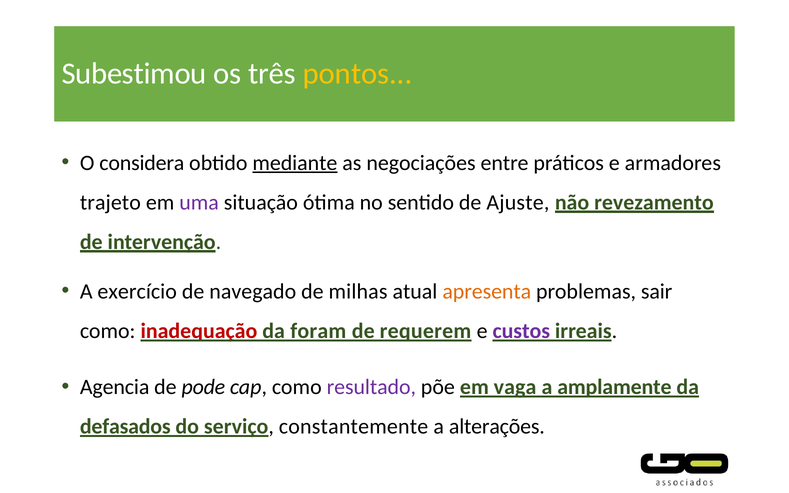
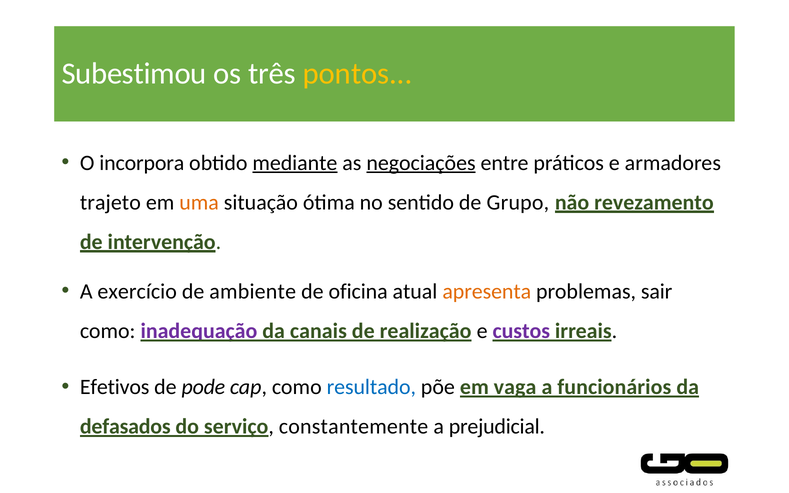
considera: considera -> incorpora (142, 163)
negociações underline: none -> present (421, 163)
uma colour: purple -> orange (199, 202)
Ajuste: Ajuste -> Grupo (518, 202)
navegado: navegado -> ambiente (253, 292)
milhas: milhas -> oficina (358, 292)
inadequação colour: red -> purple (199, 331)
foram: foram -> canais (318, 331)
requerem: requerem -> realização (426, 331)
Agencia: Agencia -> Efetivos (115, 387)
resultado colour: purple -> blue (371, 387)
amplamente: amplamente -> funcionários (614, 387)
alterações: alterações -> prejudicial (497, 427)
